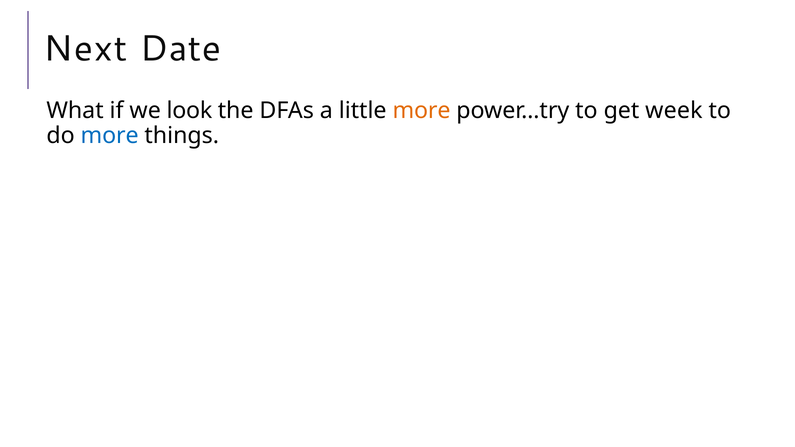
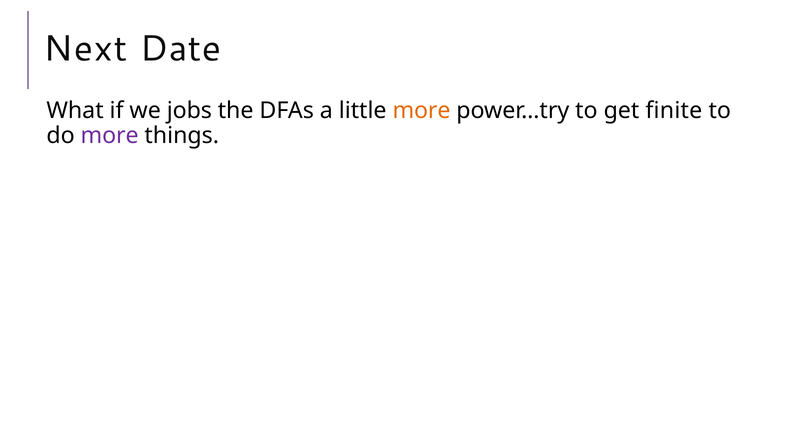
look: look -> jobs (189, 111)
week: week -> finite (674, 111)
more colour: blue -> purple (110, 136)
